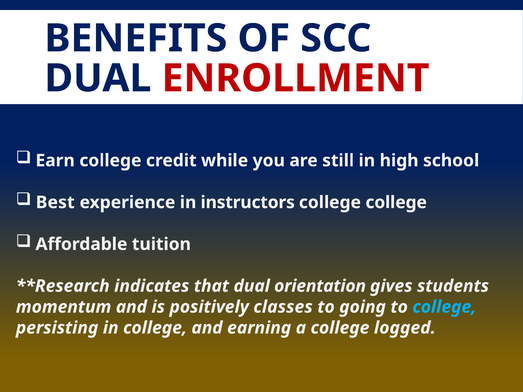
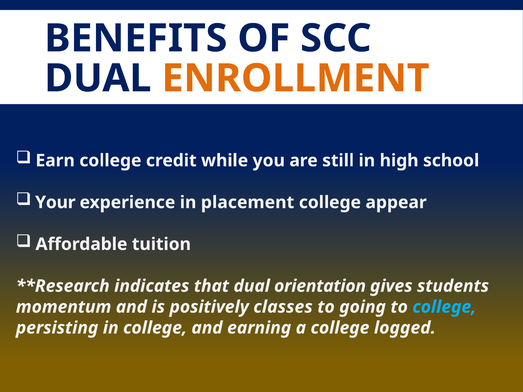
ENROLLMENT colour: red -> orange (295, 78)
Best: Best -> Your (55, 203)
instructors: instructors -> placement (248, 203)
college college: college -> appear (396, 203)
